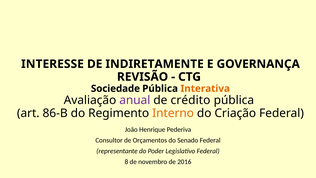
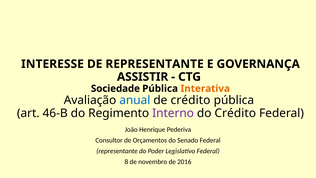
DE INDIRETAMENTE: INDIRETAMENTE -> REPRESENTANTE (155, 64)
REVISÃO: REVISÃO -> ASSISTIR (143, 77)
anual colour: purple -> blue (135, 100)
86-B: 86-B -> 46-B (55, 113)
Interno colour: orange -> purple (173, 113)
do Criação: Criação -> Crédito (235, 113)
